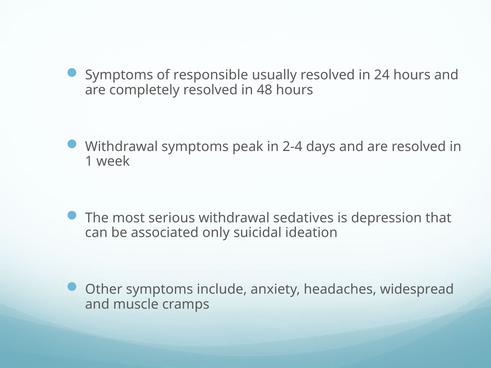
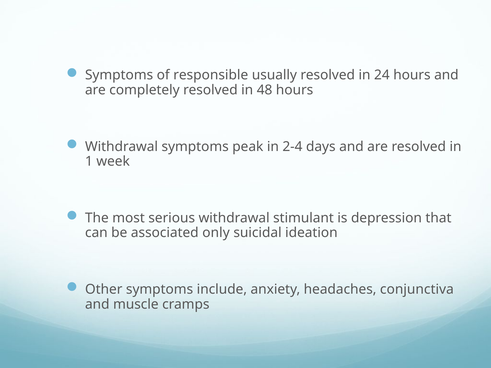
sedatives: sedatives -> stimulant (303, 218)
widespread: widespread -> conjunctiva (417, 290)
